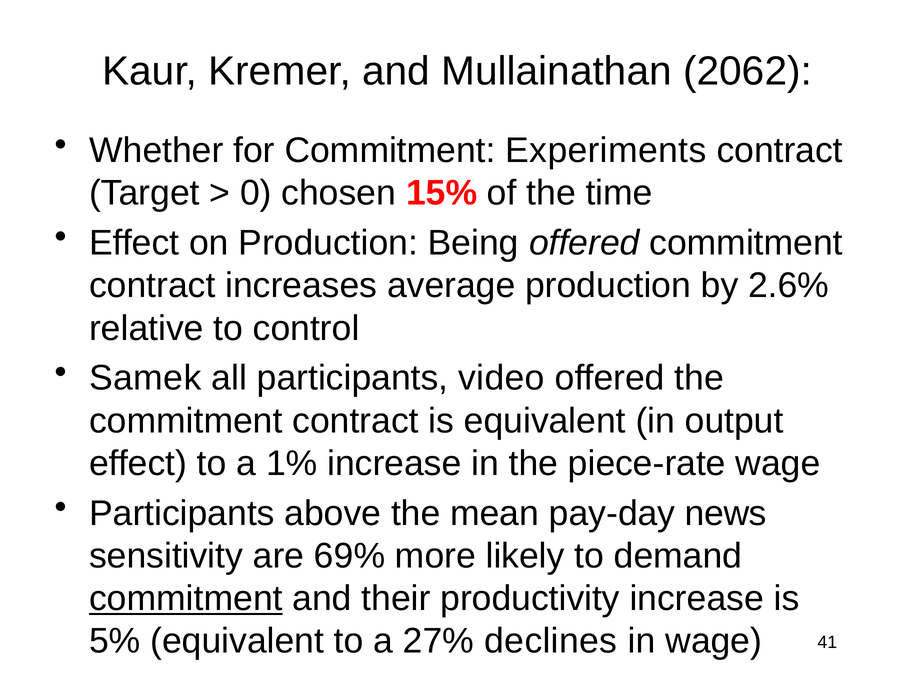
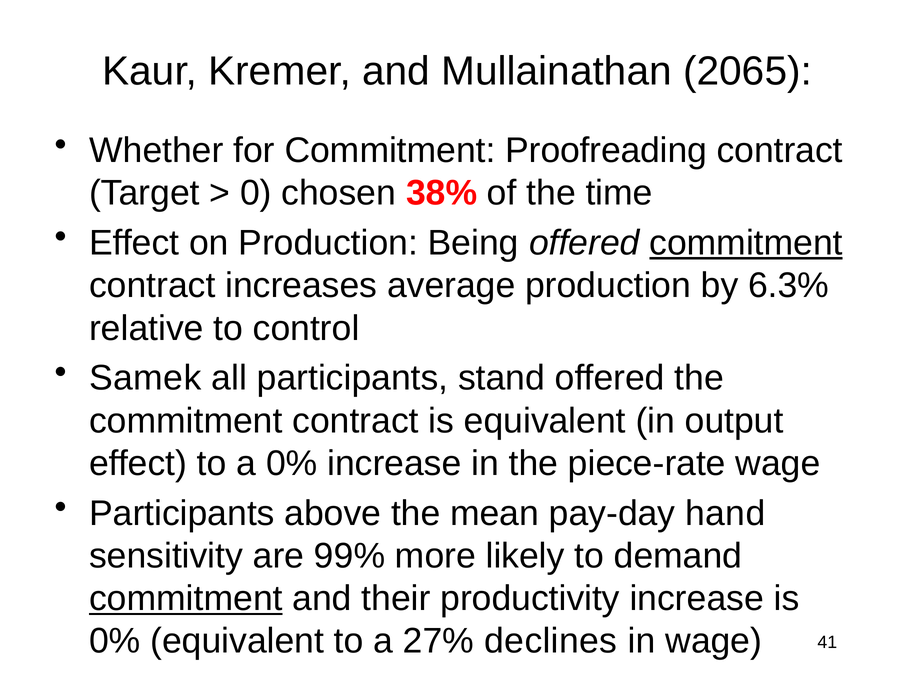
2062: 2062 -> 2065 (748, 71)
Experiments: Experiments -> Proofreading (606, 150)
15%: 15% -> 38% (442, 193)
commitment underline: none -> present (746, 243)
2.6%: 2.6% -> 6.3% (789, 285)
video: video -> stand (502, 378)
a 1%: 1% -> 0% (292, 463)
news: news -> hand (725, 513)
69%: 69% -> 99% (350, 555)
5%: 5% -> 0% (115, 641)
